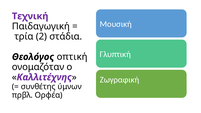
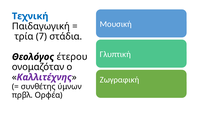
Τεχνική colour: purple -> blue (30, 16)
2: 2 -> 7 (41, 37)
οπτική: οπτική -> έτερου (72, 57)
